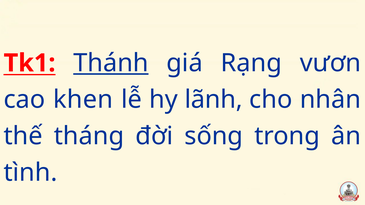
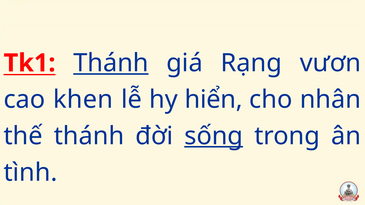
lãnh: lãnh -> hiển (214, 100)
thế tháng: tháng -> thánh (89, 136)
sống underline: none -> present (214, 136)
